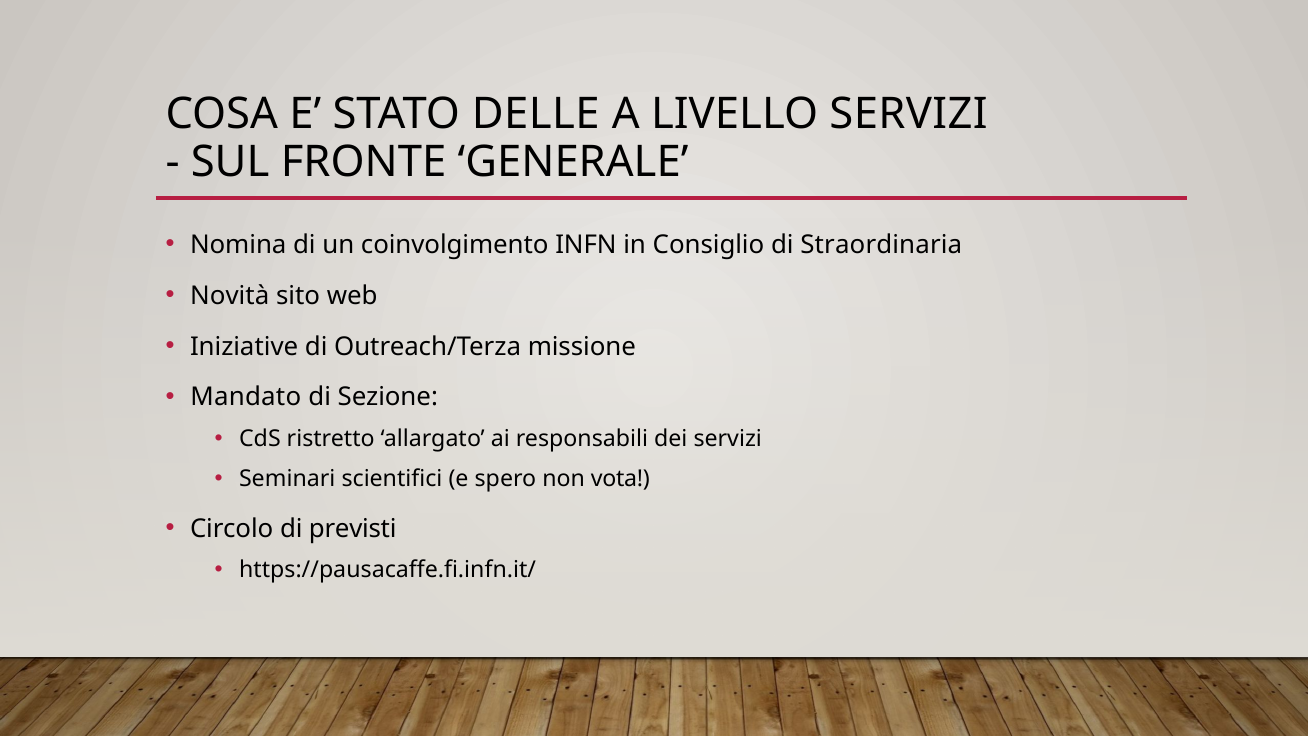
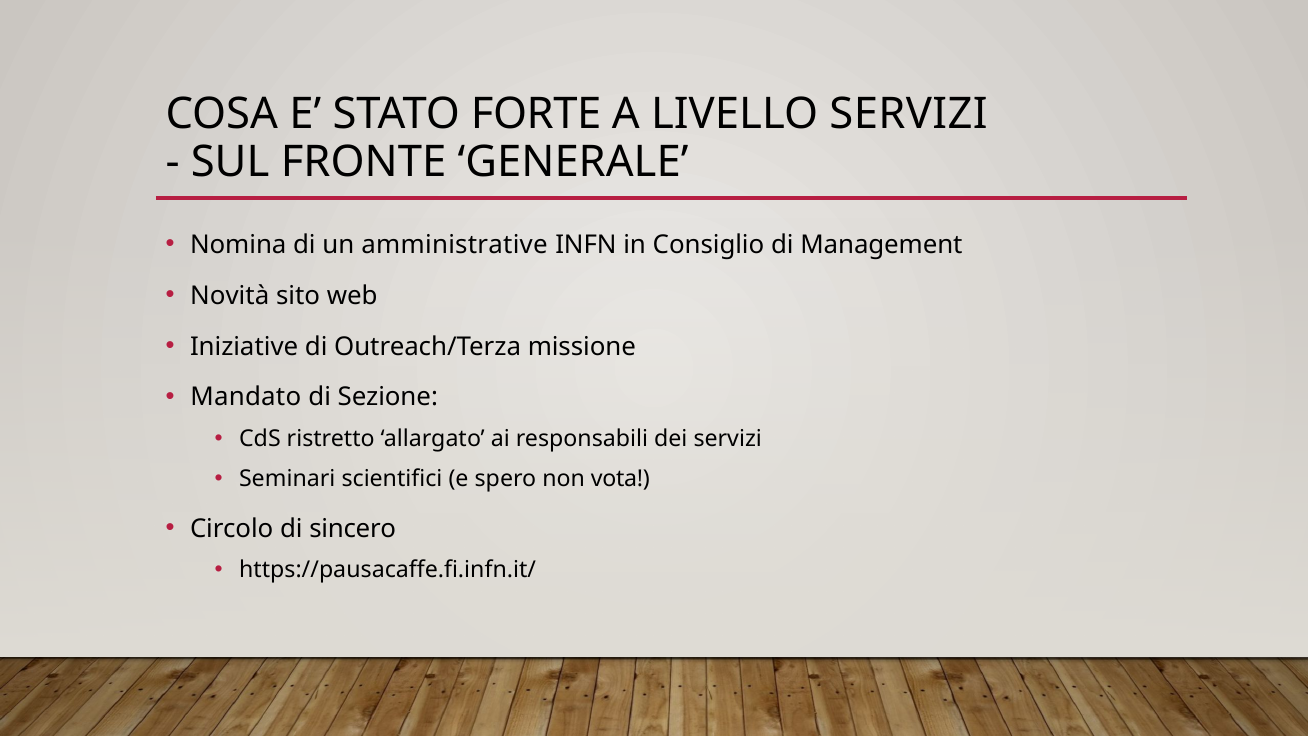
DELLE: DELLE -> FORTE (536, 115)
coinvolgimento: coinvolgimento -> amministrative (455, 245)
Straordinaria: Straordinaria -> Management (881, 245)
previsti: previsti -> sincero (353, 528)
